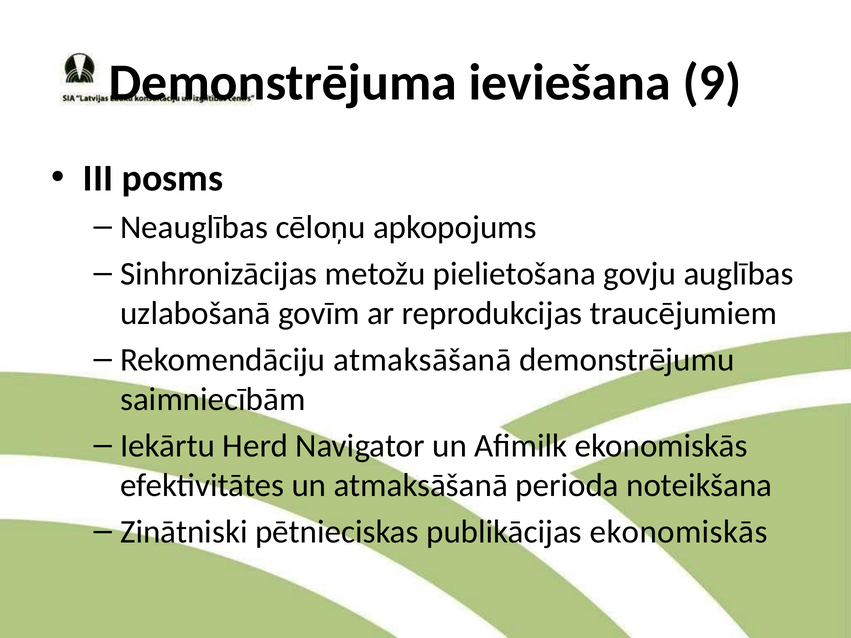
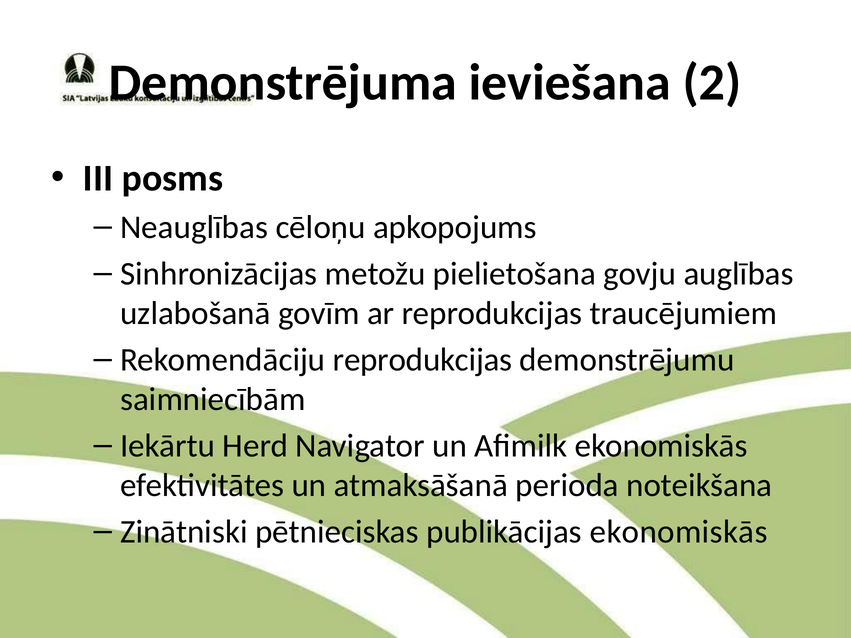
9: 9 -> 2 (712, 82)
Rekomendāciju atmaksāšanā: atmaksāšanā -> reprodukcijas (423, 360)
